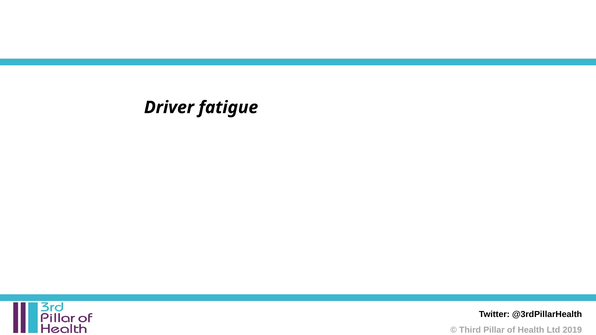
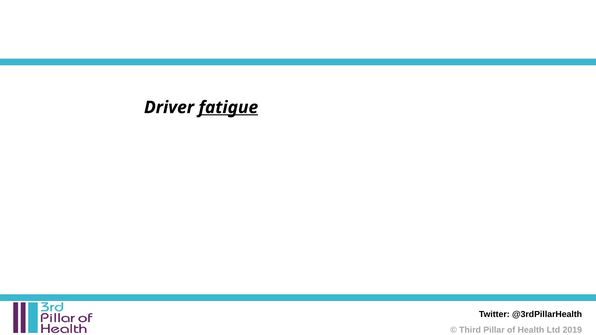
fatigue underline: none -> present (228, 108)
